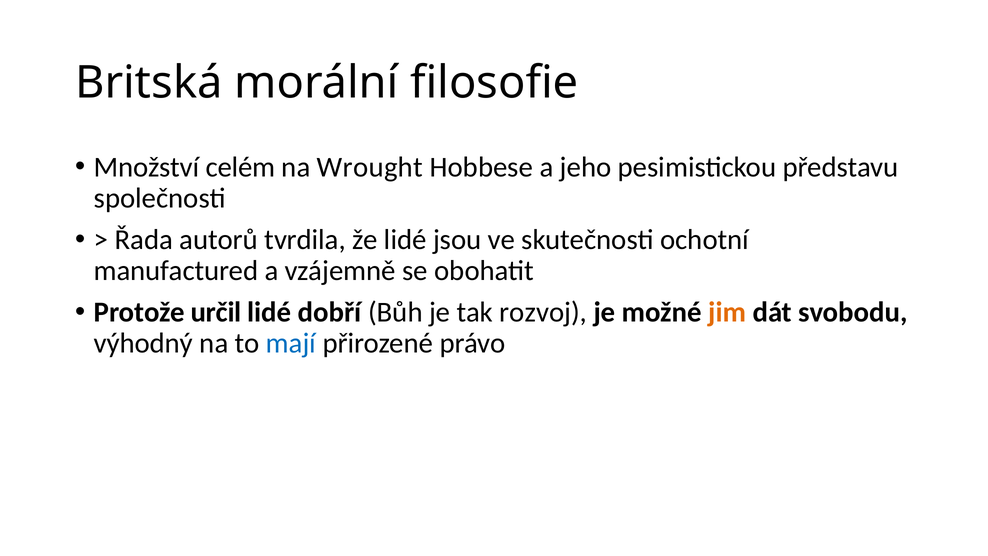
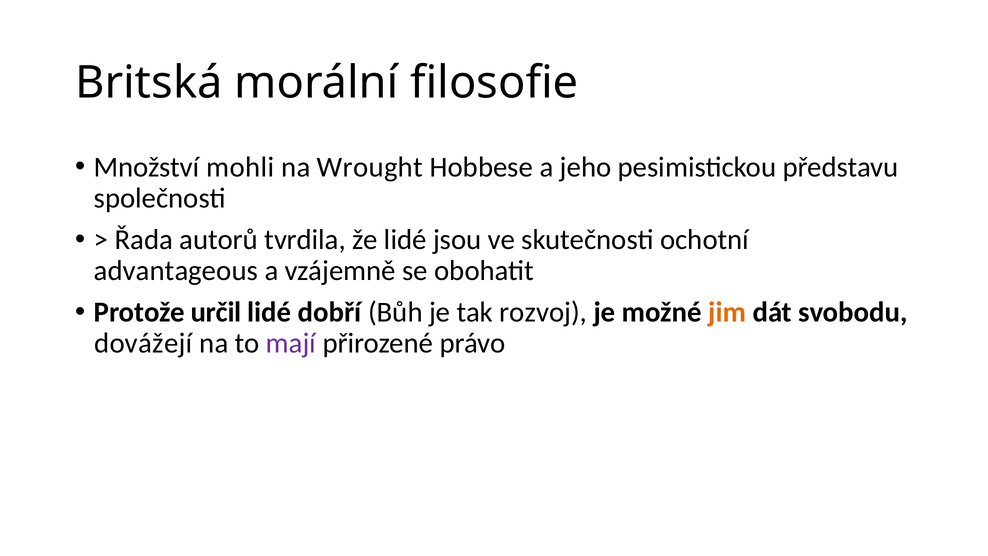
celém: celém -> mohli (240, 167)
manufactured: manufactured -> advantageous (176, 271)
výhodný: výhodný -> dovážejí (143, 343)
mají colour: blue -> purple (291, 343)
